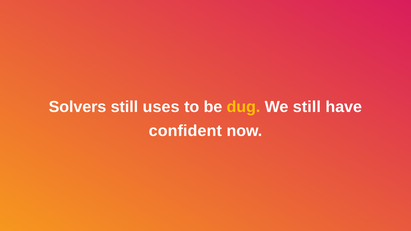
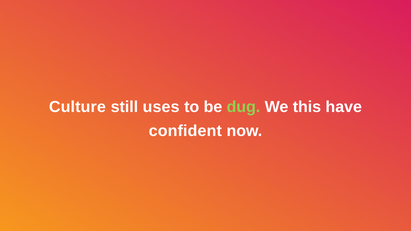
Solvers: Solvers -> Culture (77, 107)
dug colour: yellow -> light green (243, 107)
We still: still -> this (307, 107)
